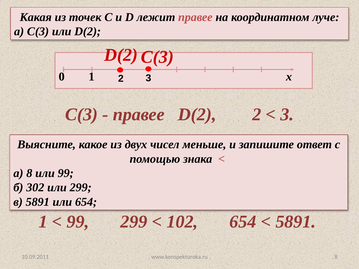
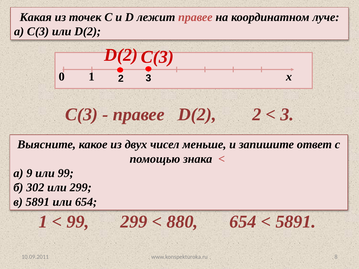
а 8: 8 -> 9 (29, 173)
102: 102 -> 880 (182, 222)
